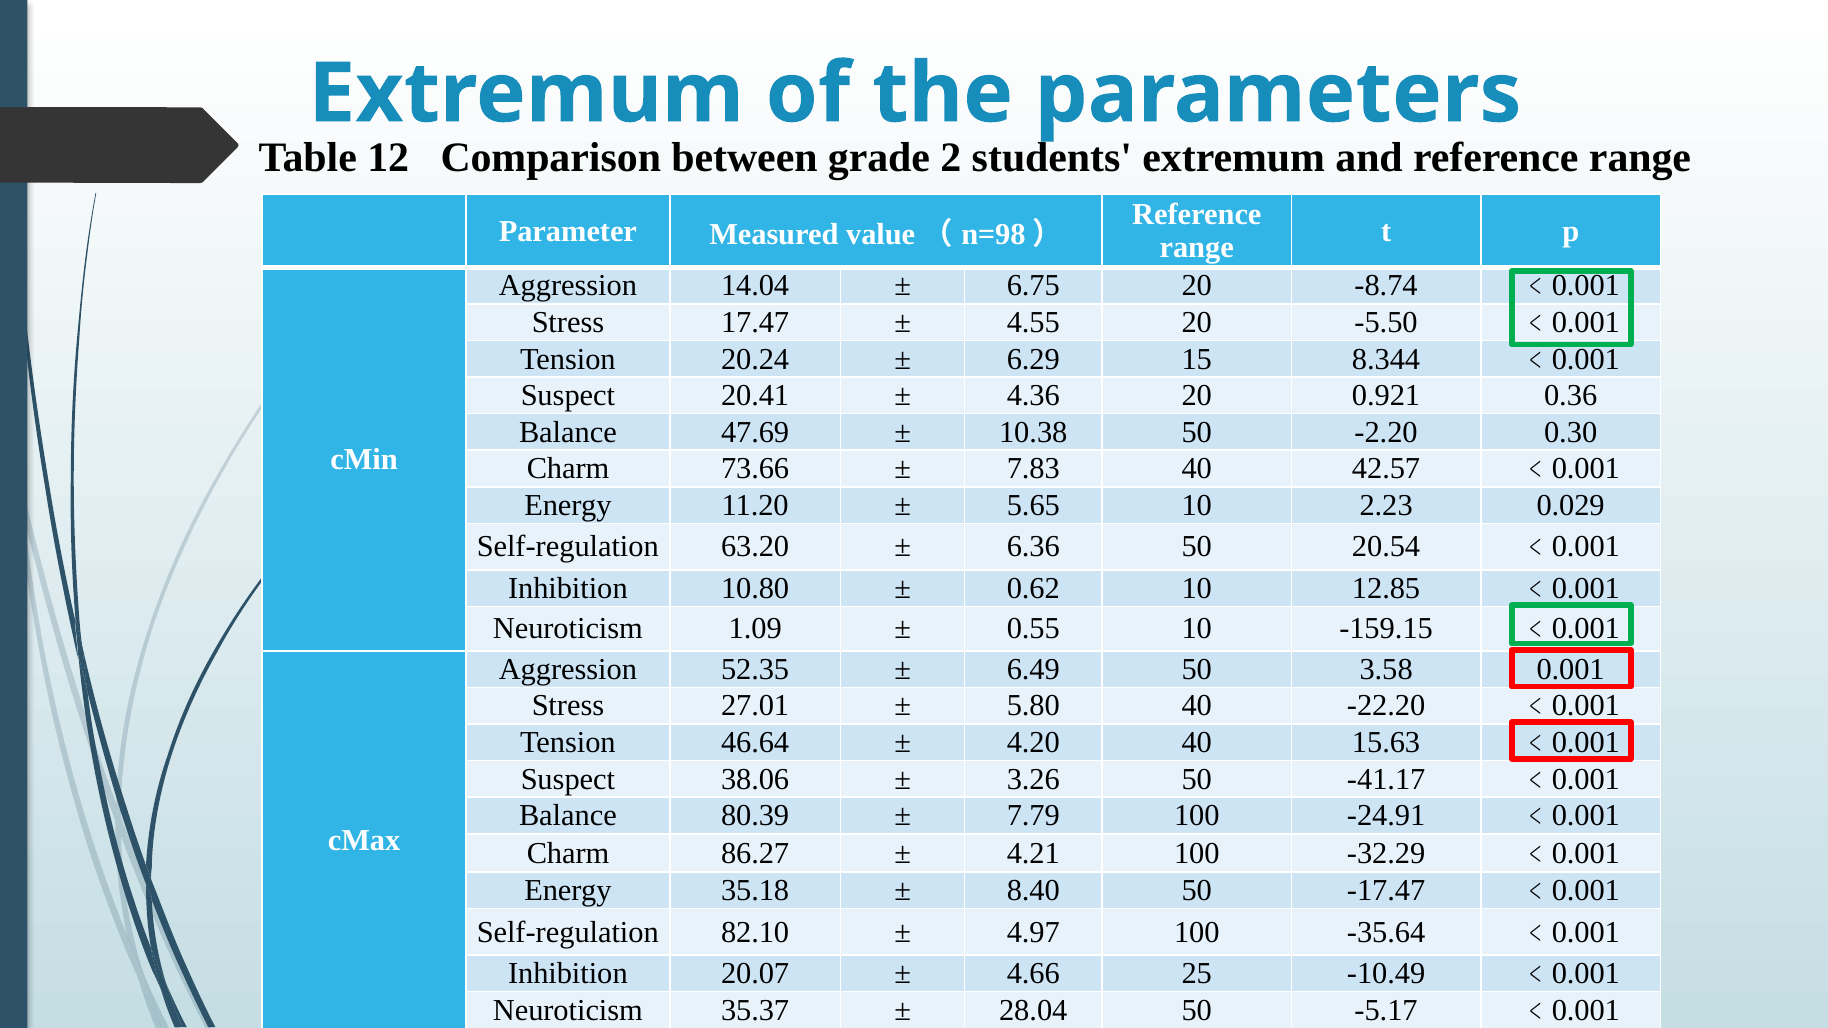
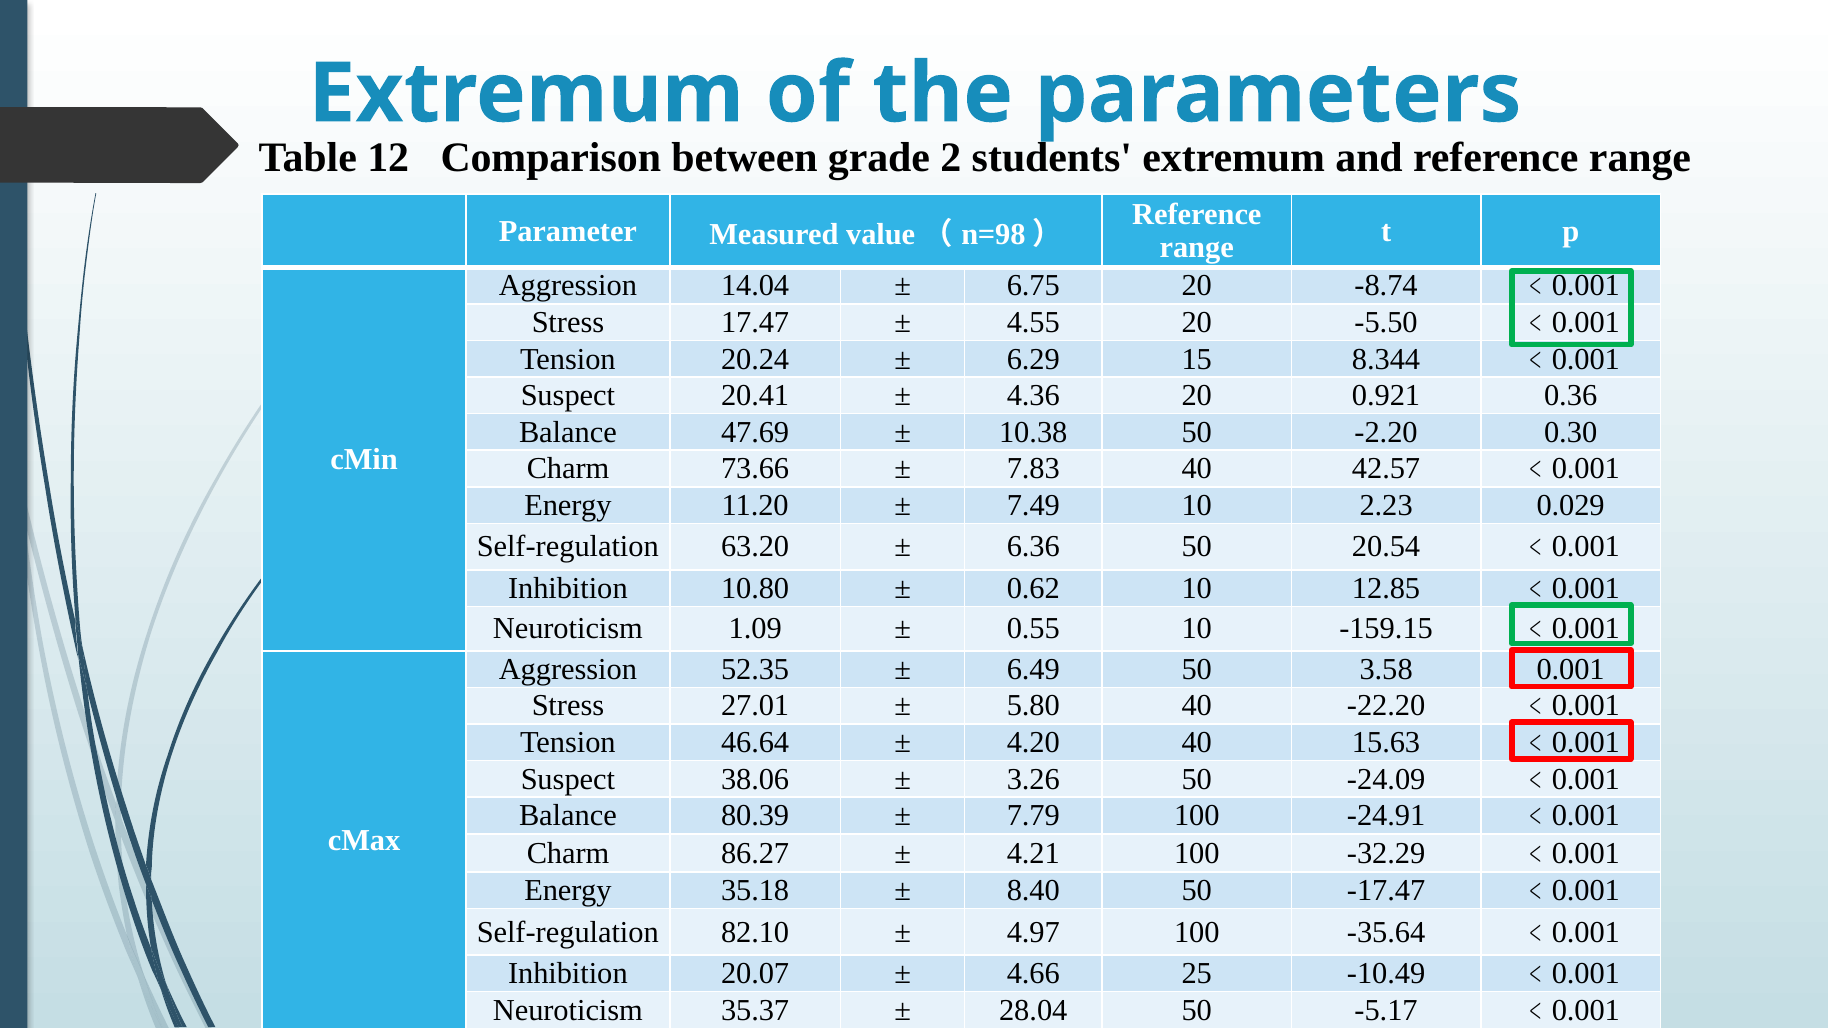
5.65: 5.65 -> 7.49 (1033, 505)
-41.17: -41.17 -> -24.09 (1386, 779)
